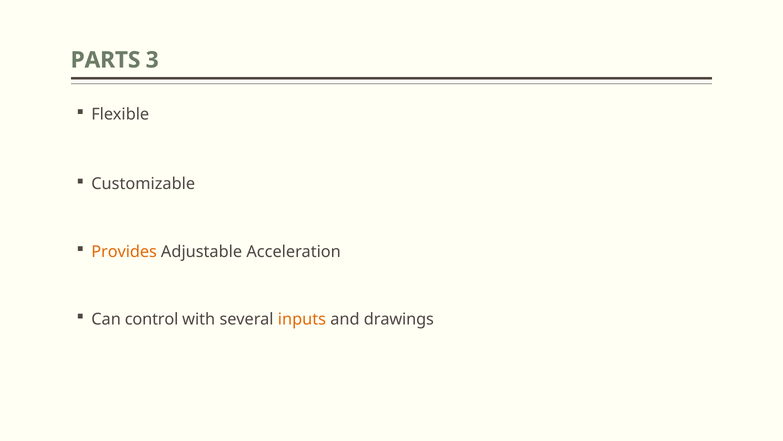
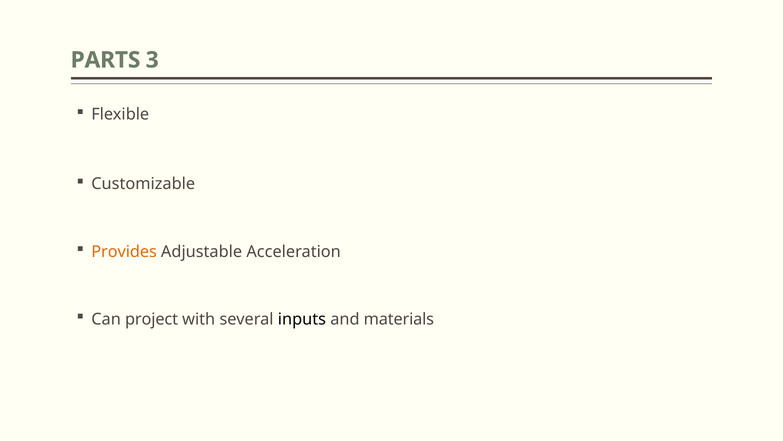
control: control -> project (152, 319)
inputs colour: orange -> black (302, 319)
drawings: drawings -> materials (399, 319)
